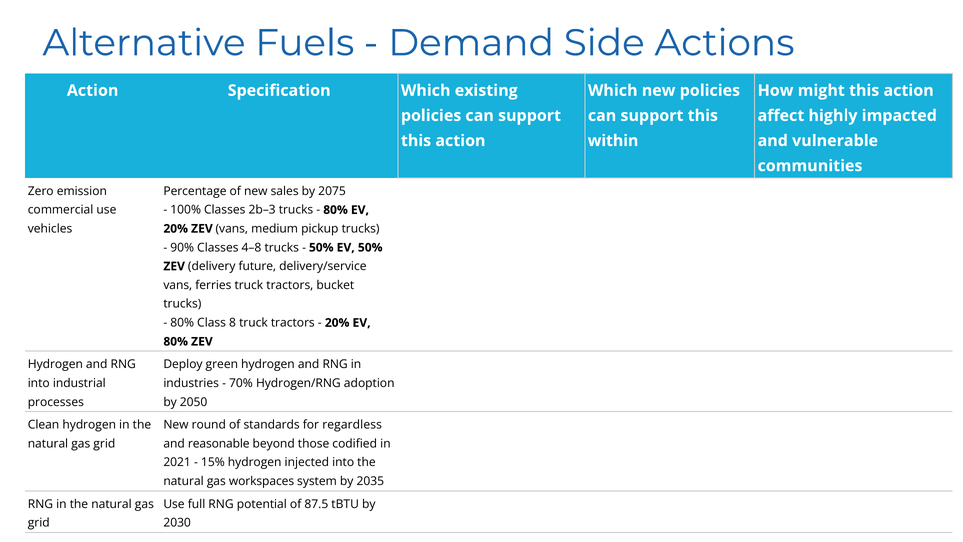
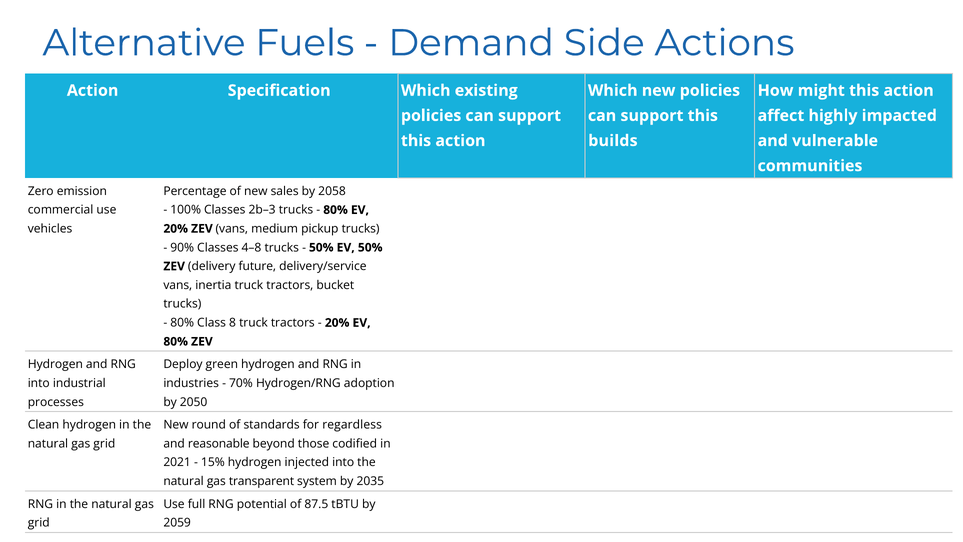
within: within -> builds (613, 141)
2075: 2075 -> 2058 (332, 191)
ferries: ferries -> inertia (213, 285)
workspaces: workspaces -> transparent (262, 481)
2030: 2030 -> 2059 (177, 523)
